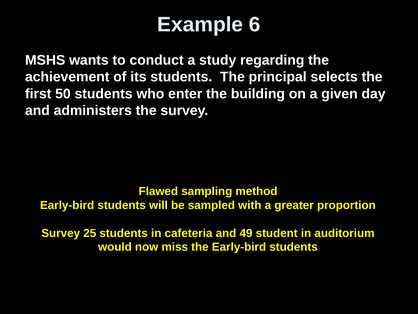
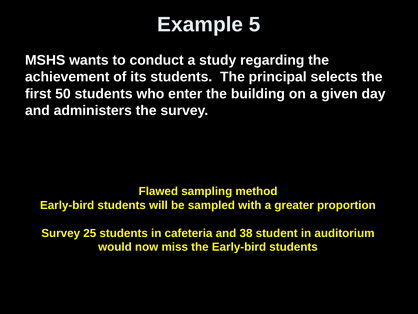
6: 6 -> 5 (255, 25)
49: 49 -> 38 (246, 233)
